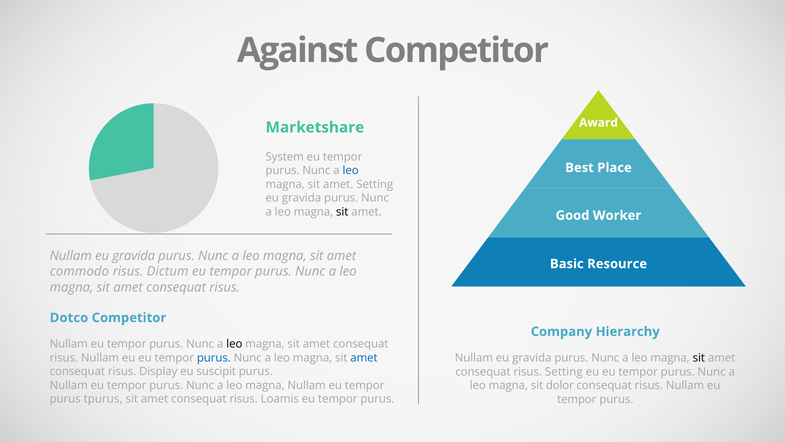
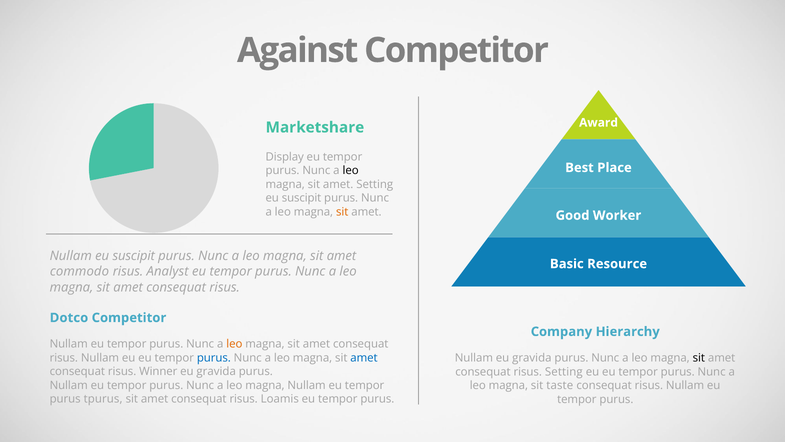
System: System -> Display (285, 157)
leo colour: blue -> black (351, 171)
gravida: gravida -> suscipit (302, 198)
sit colour: black -> orange (342, 212)
gravida: gravida -> suscipit (134, 256)
Dictum: Dictum -> Analyst (168, 271)
leo colour: black -> orange (234, 344)
Display: Display -> Winner (158, 371)
suscipit: suscipit -> gravida (216, 371)
dolor: dolor -> taste (560, 385)
